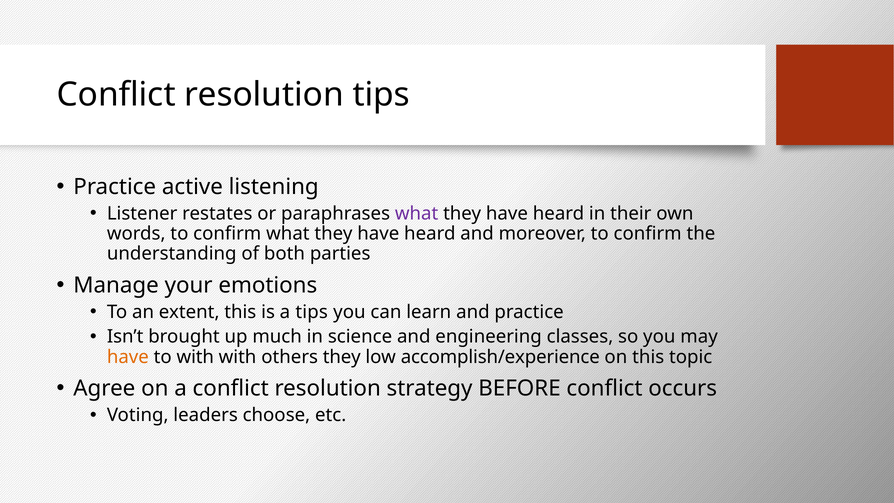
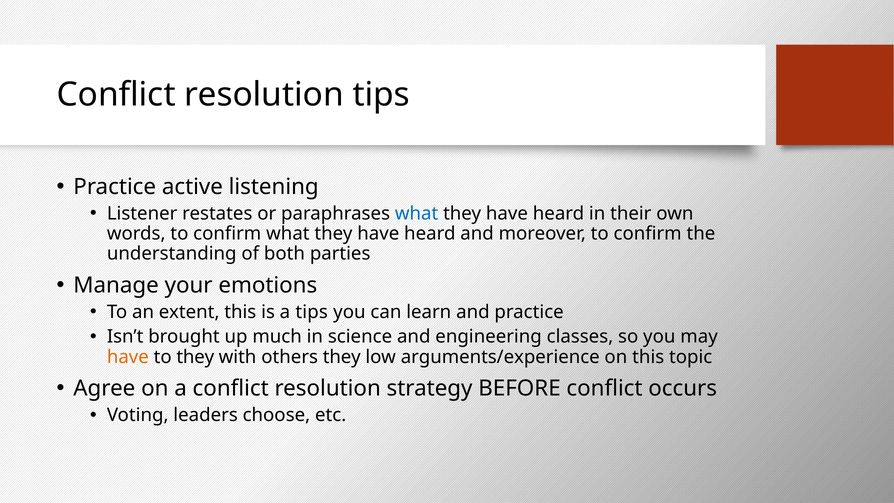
what colour: purple -> blue (417, 213)
to with: with -> they (195, 357)
accomplish/experience: accomplish/experience -> arguments/experience (500, 357)
